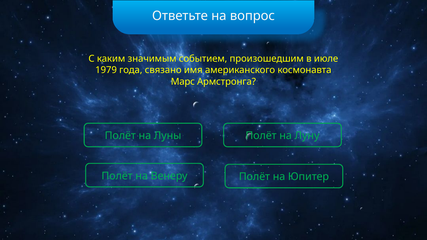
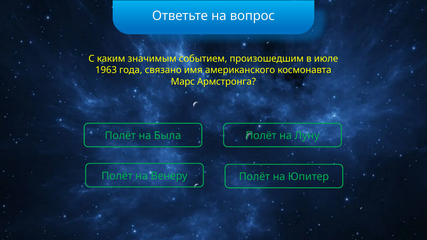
1979: 1979 -> 1963 (106, 70)
Луны: Луны -> Была (168, 136)
